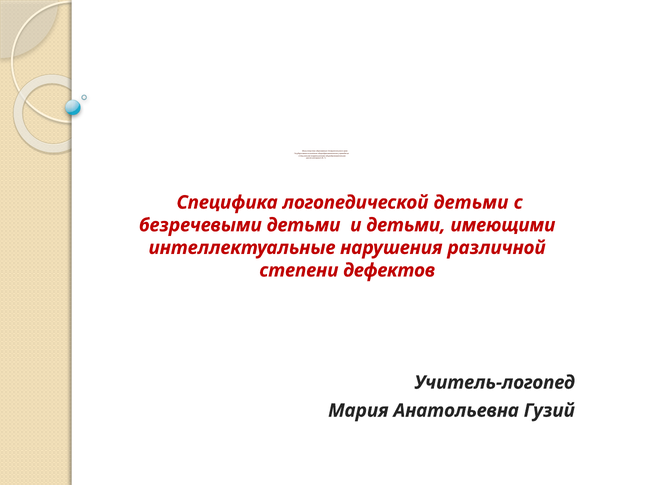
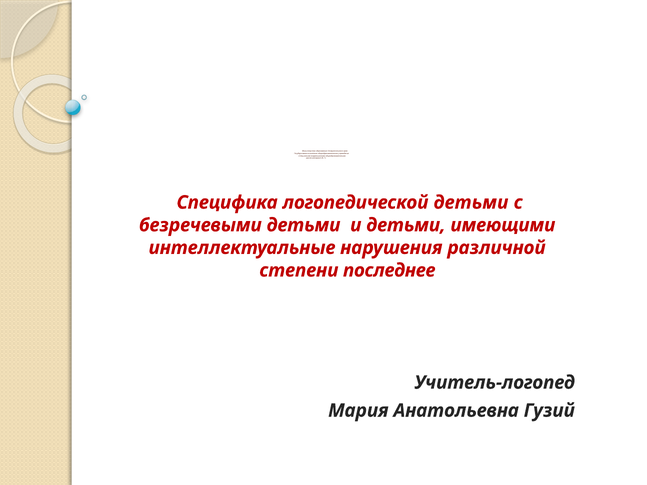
дефектов: дефектов -> последнее (389, 271)
